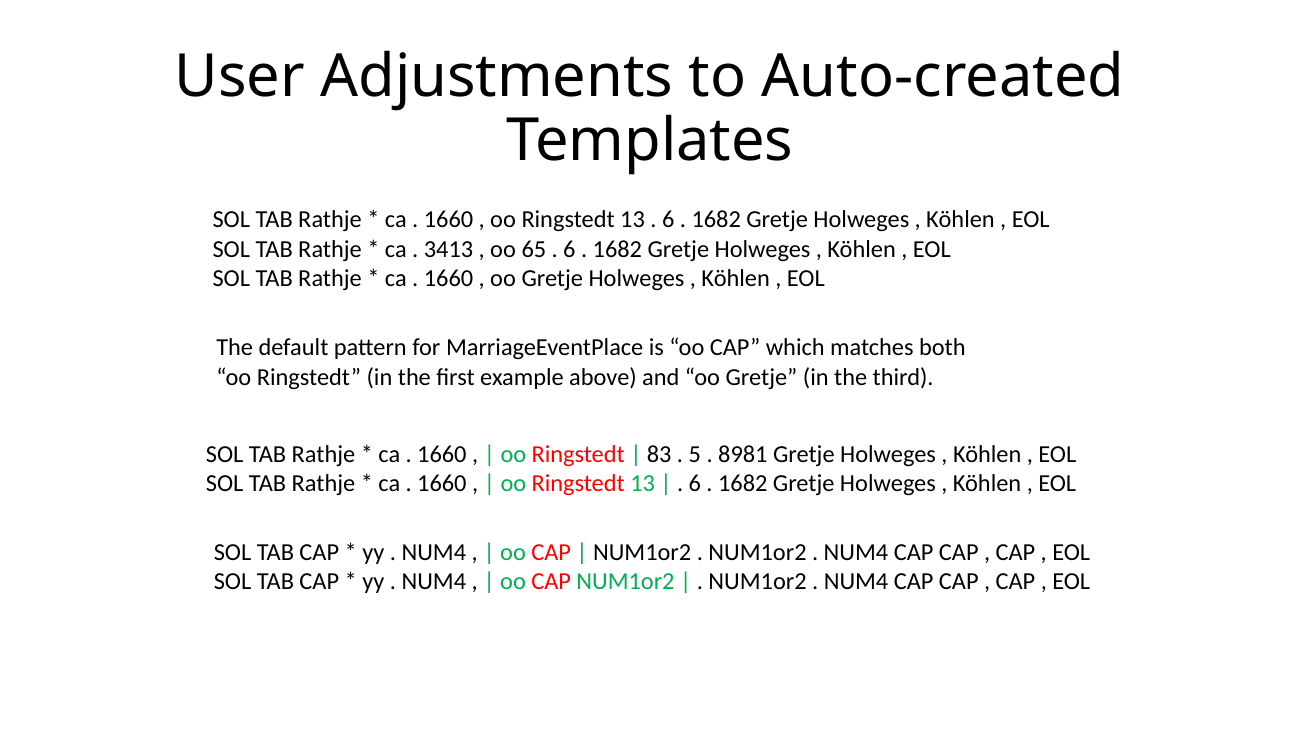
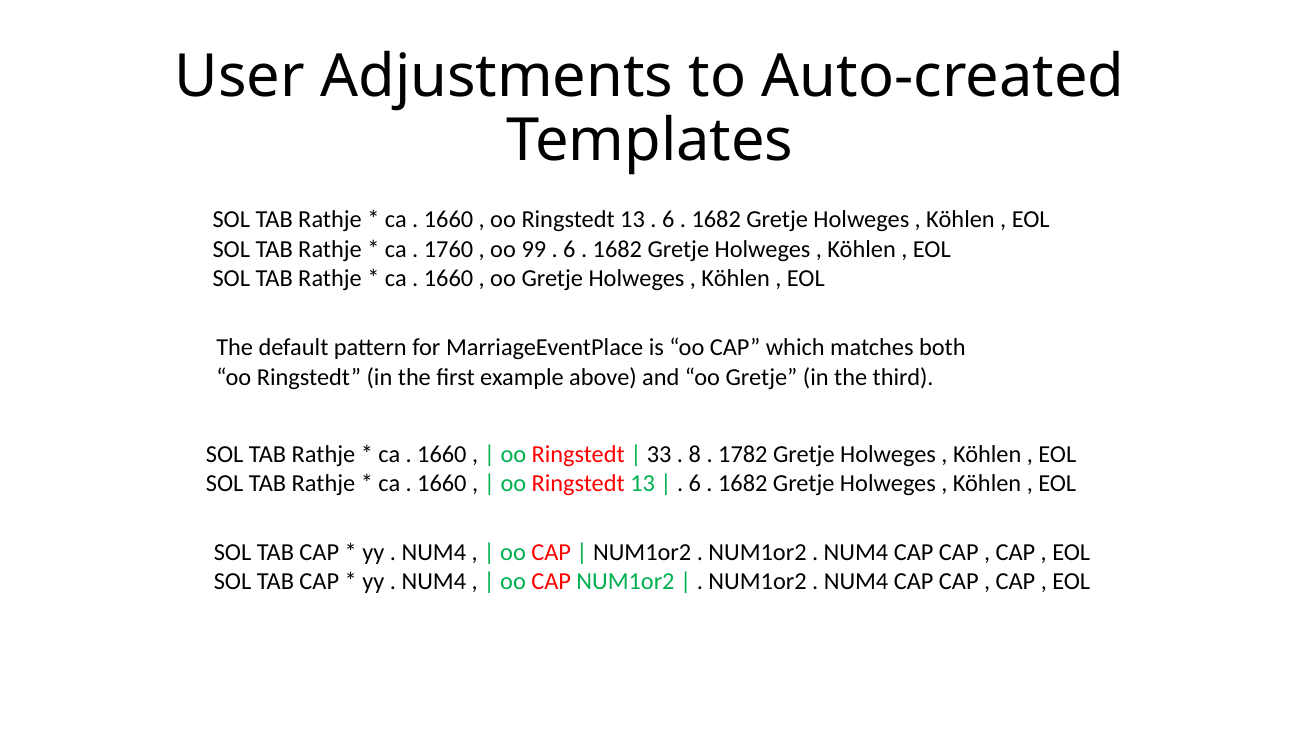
3413: 3413 -> 1760 (449, 249)
65: 65 -> 99 (534, 249)
83: 83 -> 33 (659, 454)
5: 5 -> 8 (695, 454)
8981: 8981 -> 1782 (743, 454)
